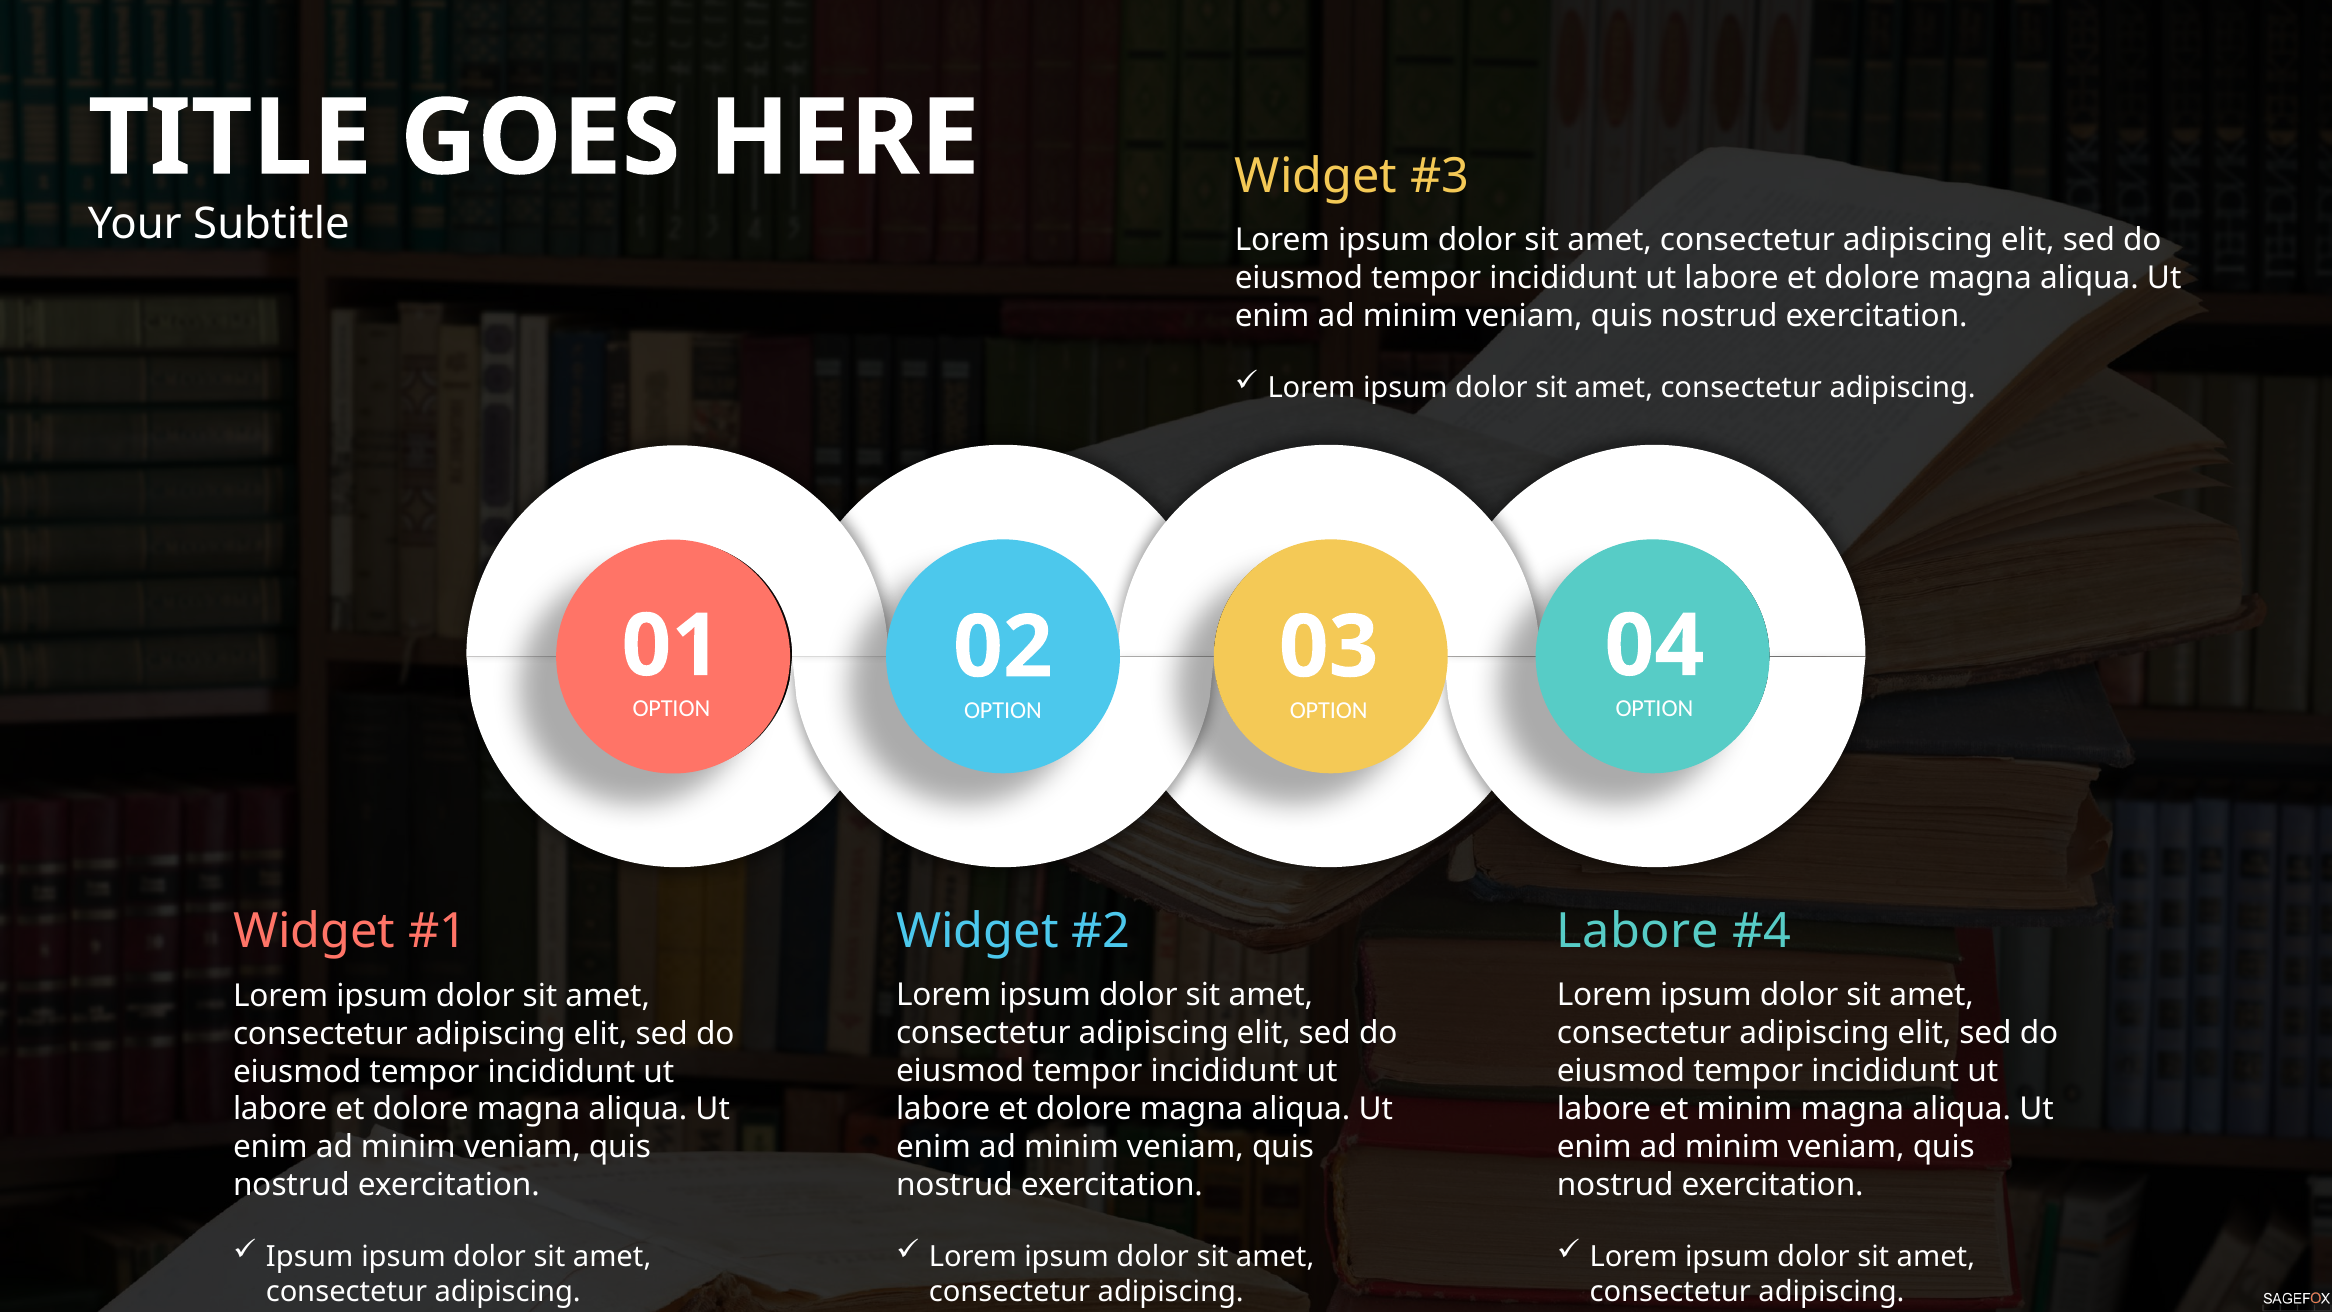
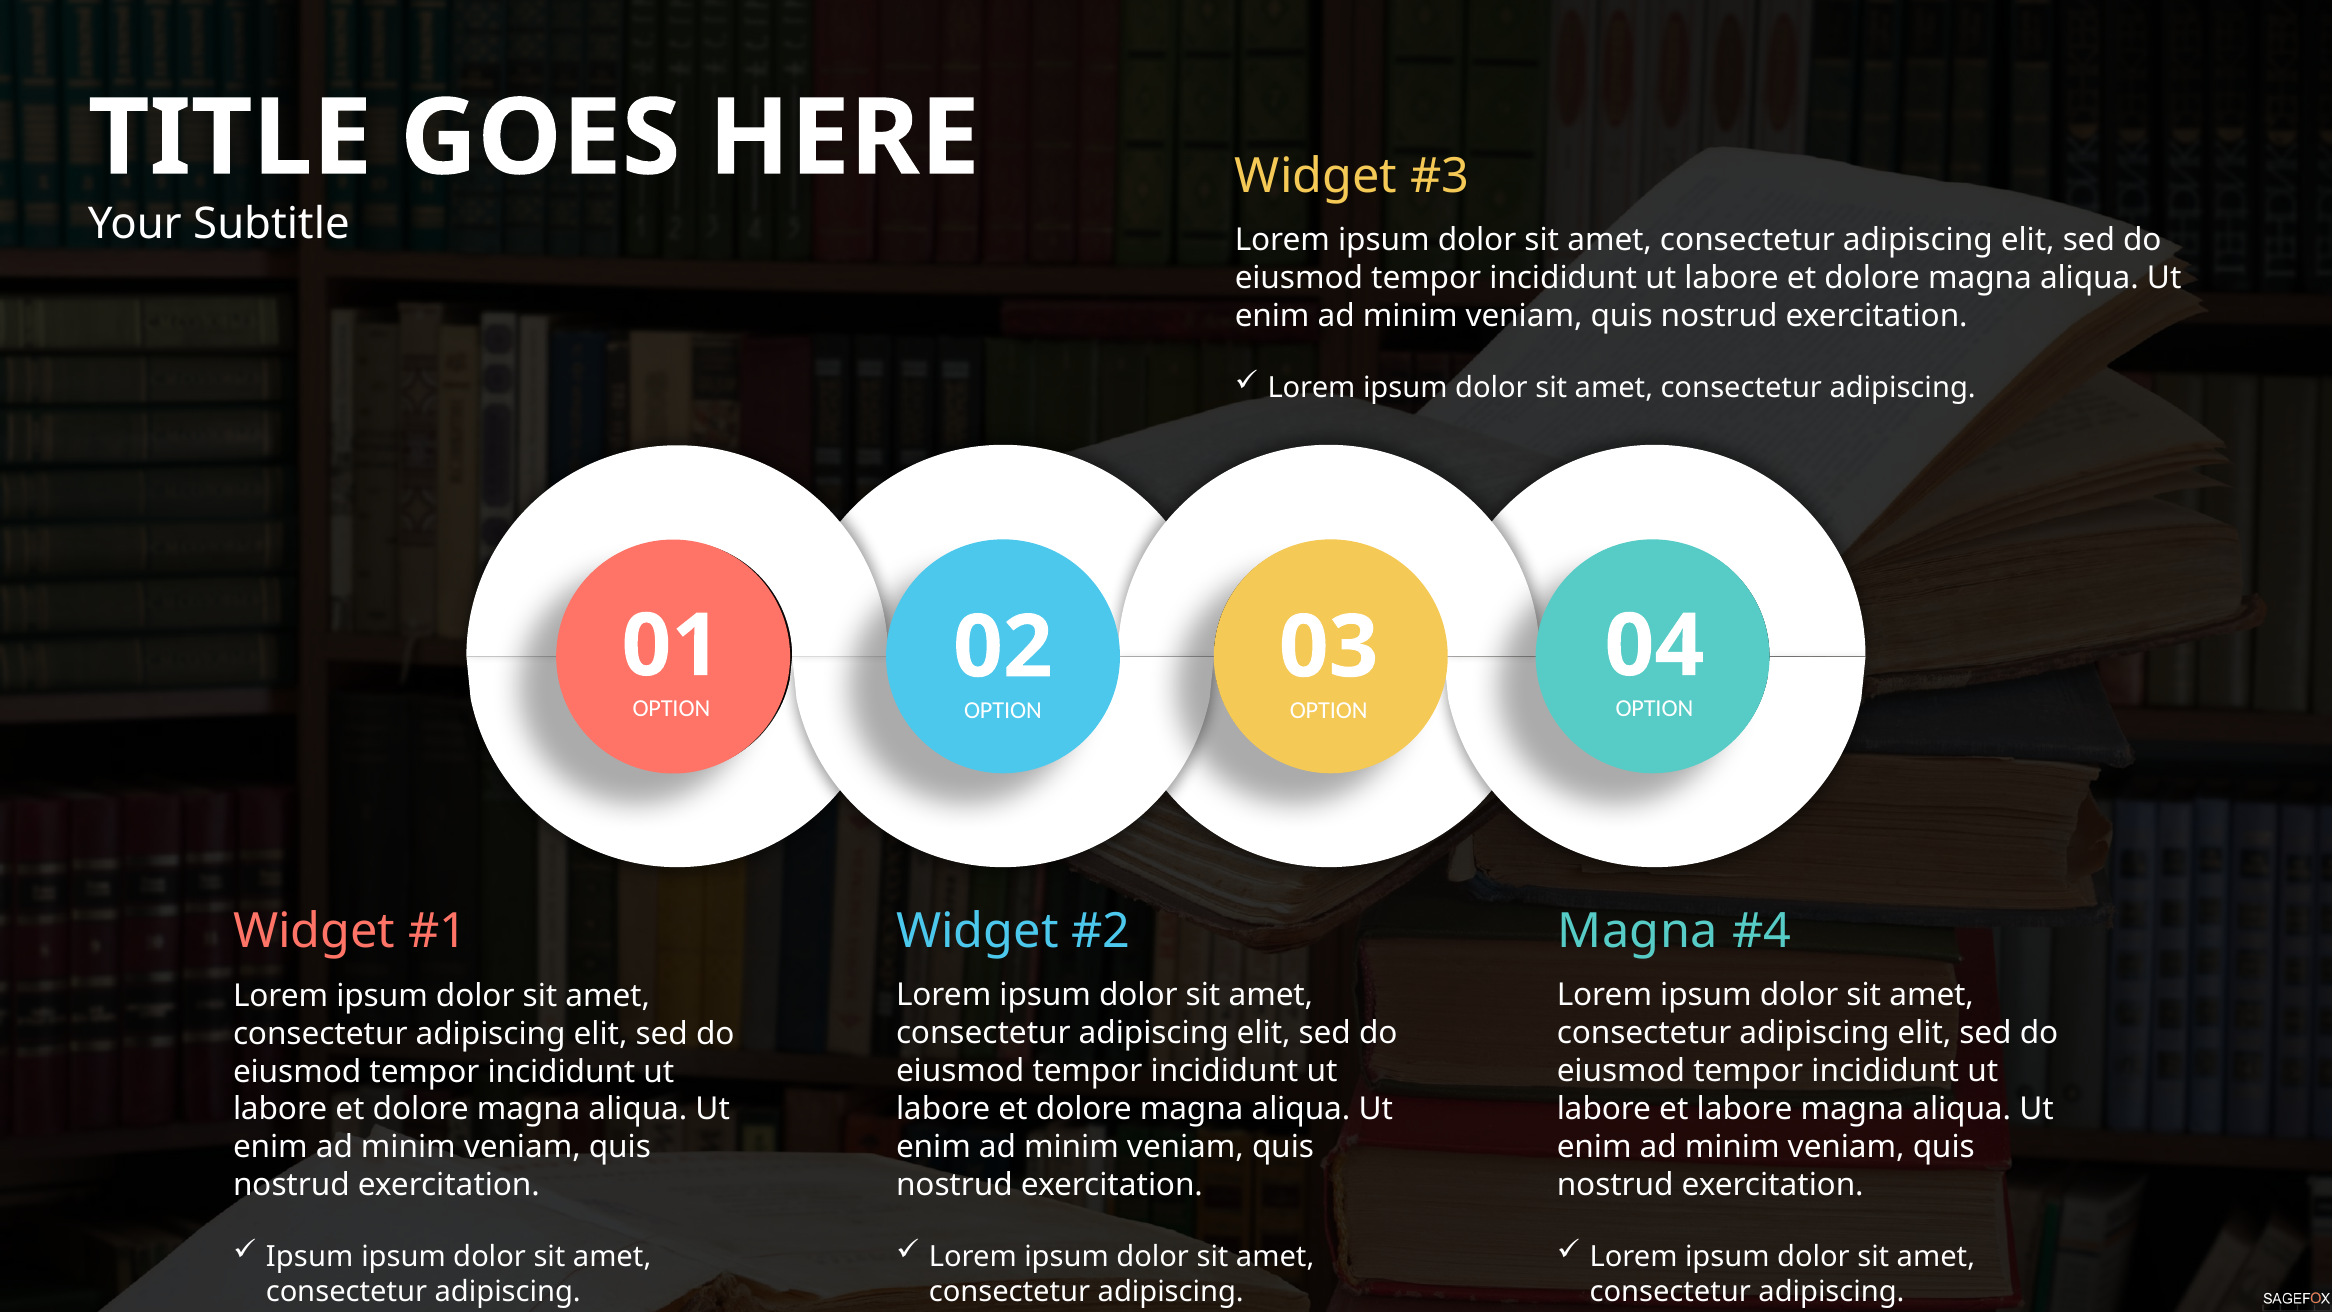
Labore: Labore -> Magna (1638, 931)
et minim: minim -> labore (1744, 1109)
